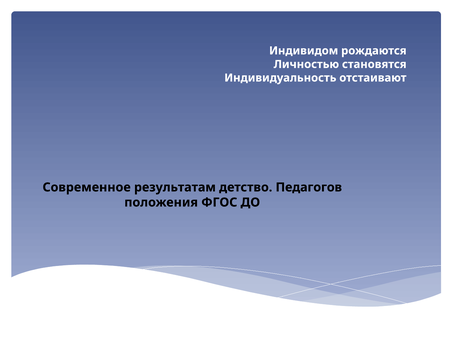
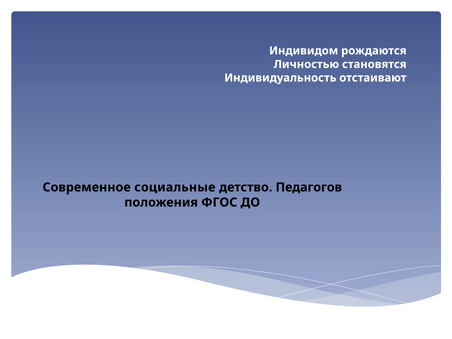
результатам: результатам -> социальные (175, 187)
